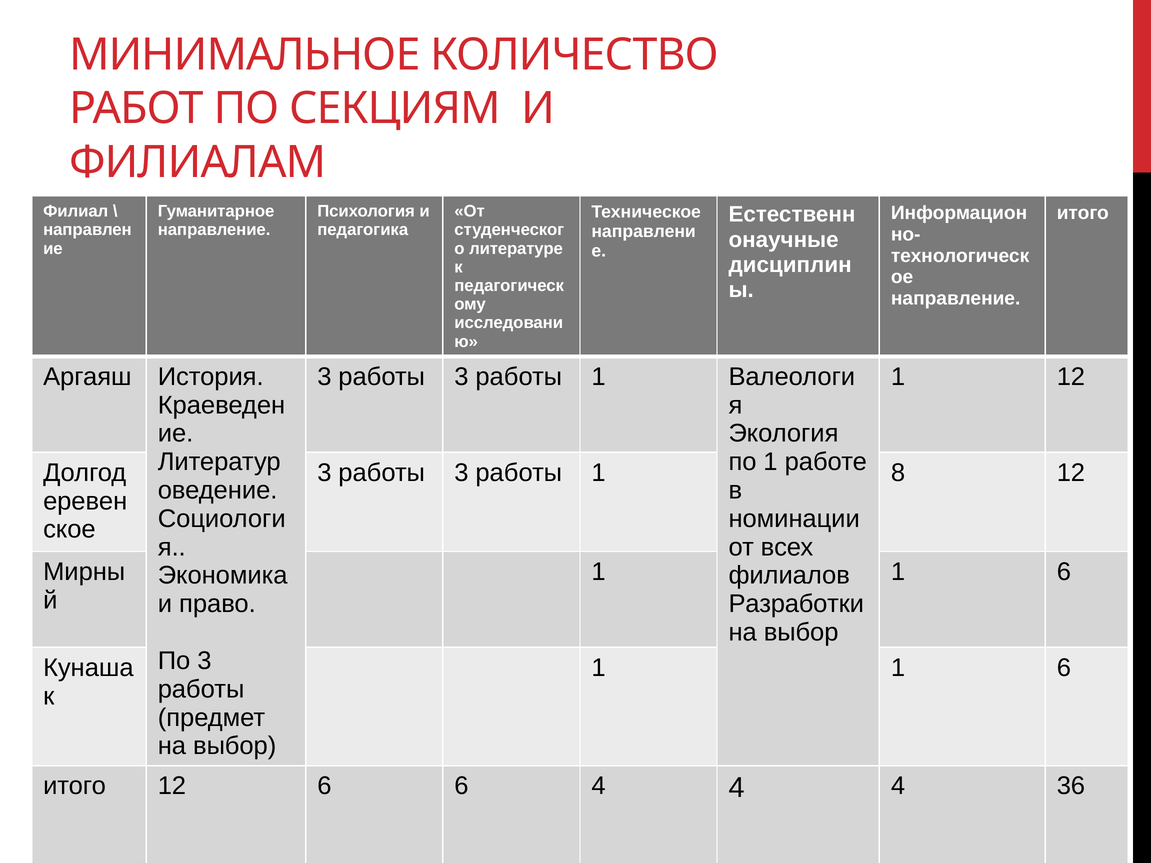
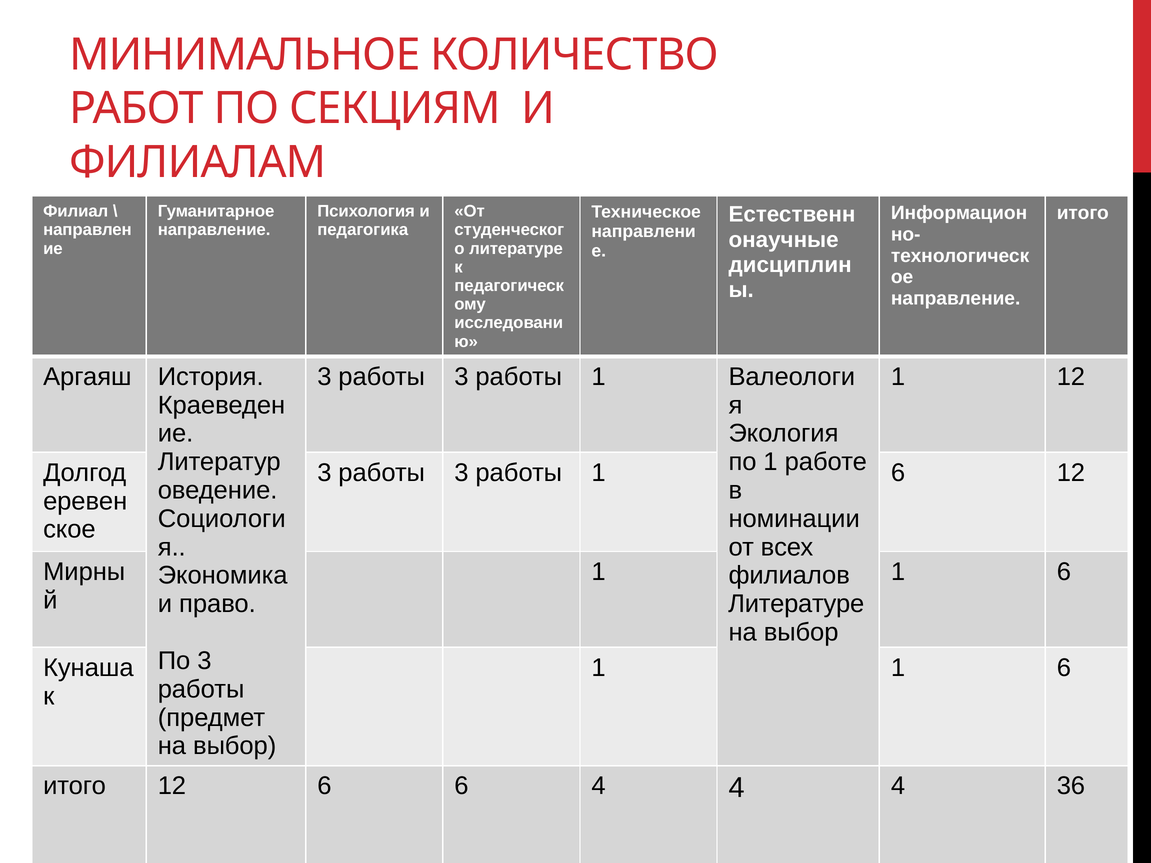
работы 1 8: 8 -> 6 (898, 473)
Разработки: Разработки -> Литературе (796, 604)
